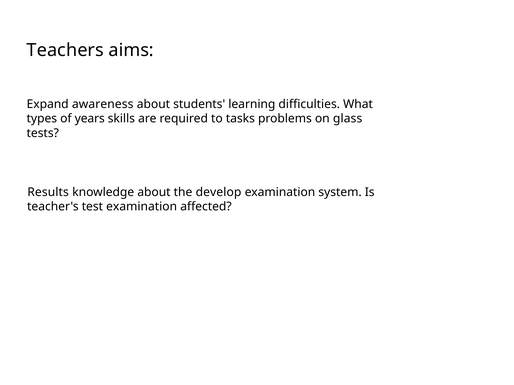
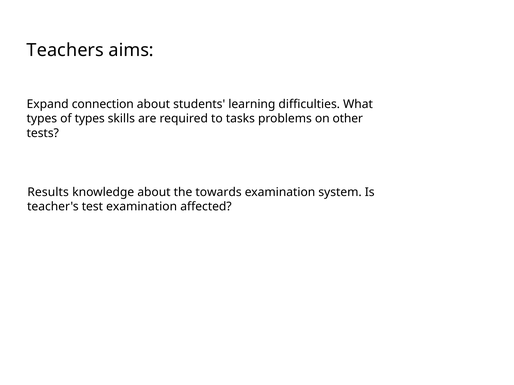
awareness: awareness -> connection (103, 104)
of years: years -> types (90, 119)
glass: glass -> other (348, 119)
develop: develop -> towards (219, 192)
